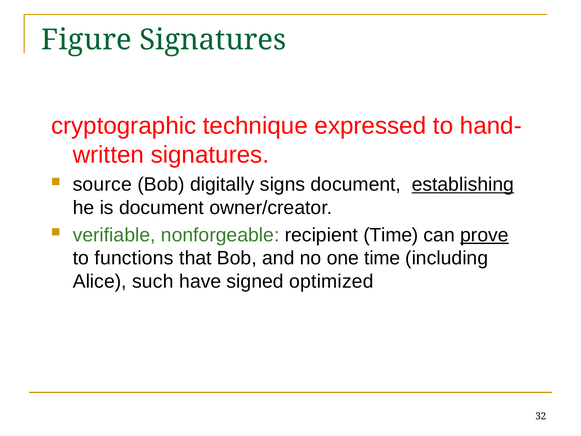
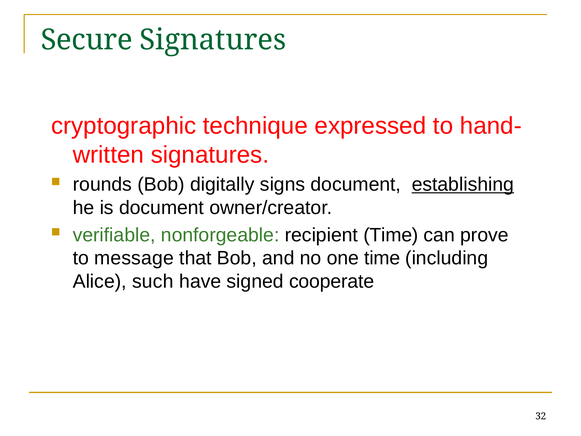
Figure: Figure -> Secure (87, 40)
source: source -> rounds (102, 184)
prove underline: present -> none (484, 235)
functions: functions -> message (134, 258)
optimized: optimized -> cooperate (332, 281)
